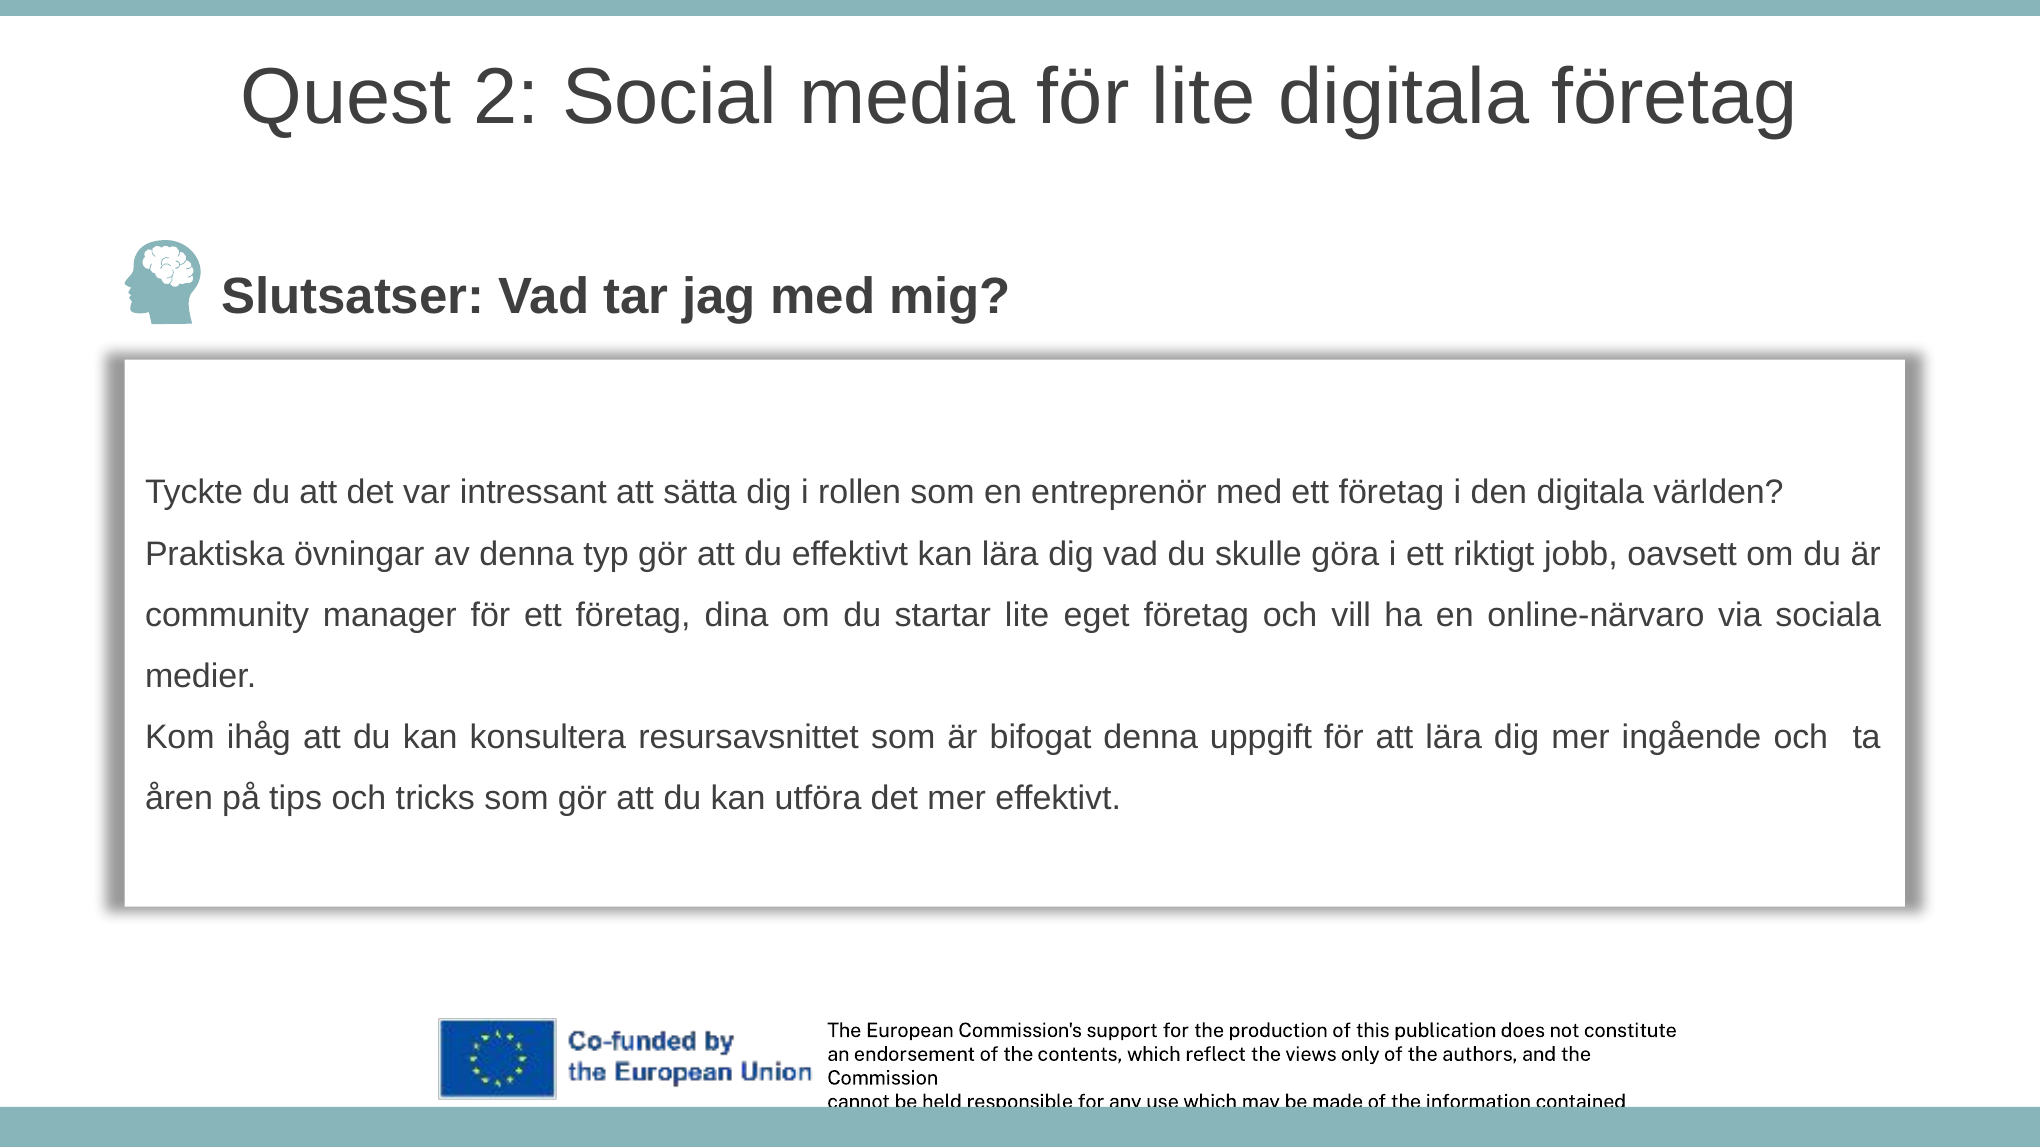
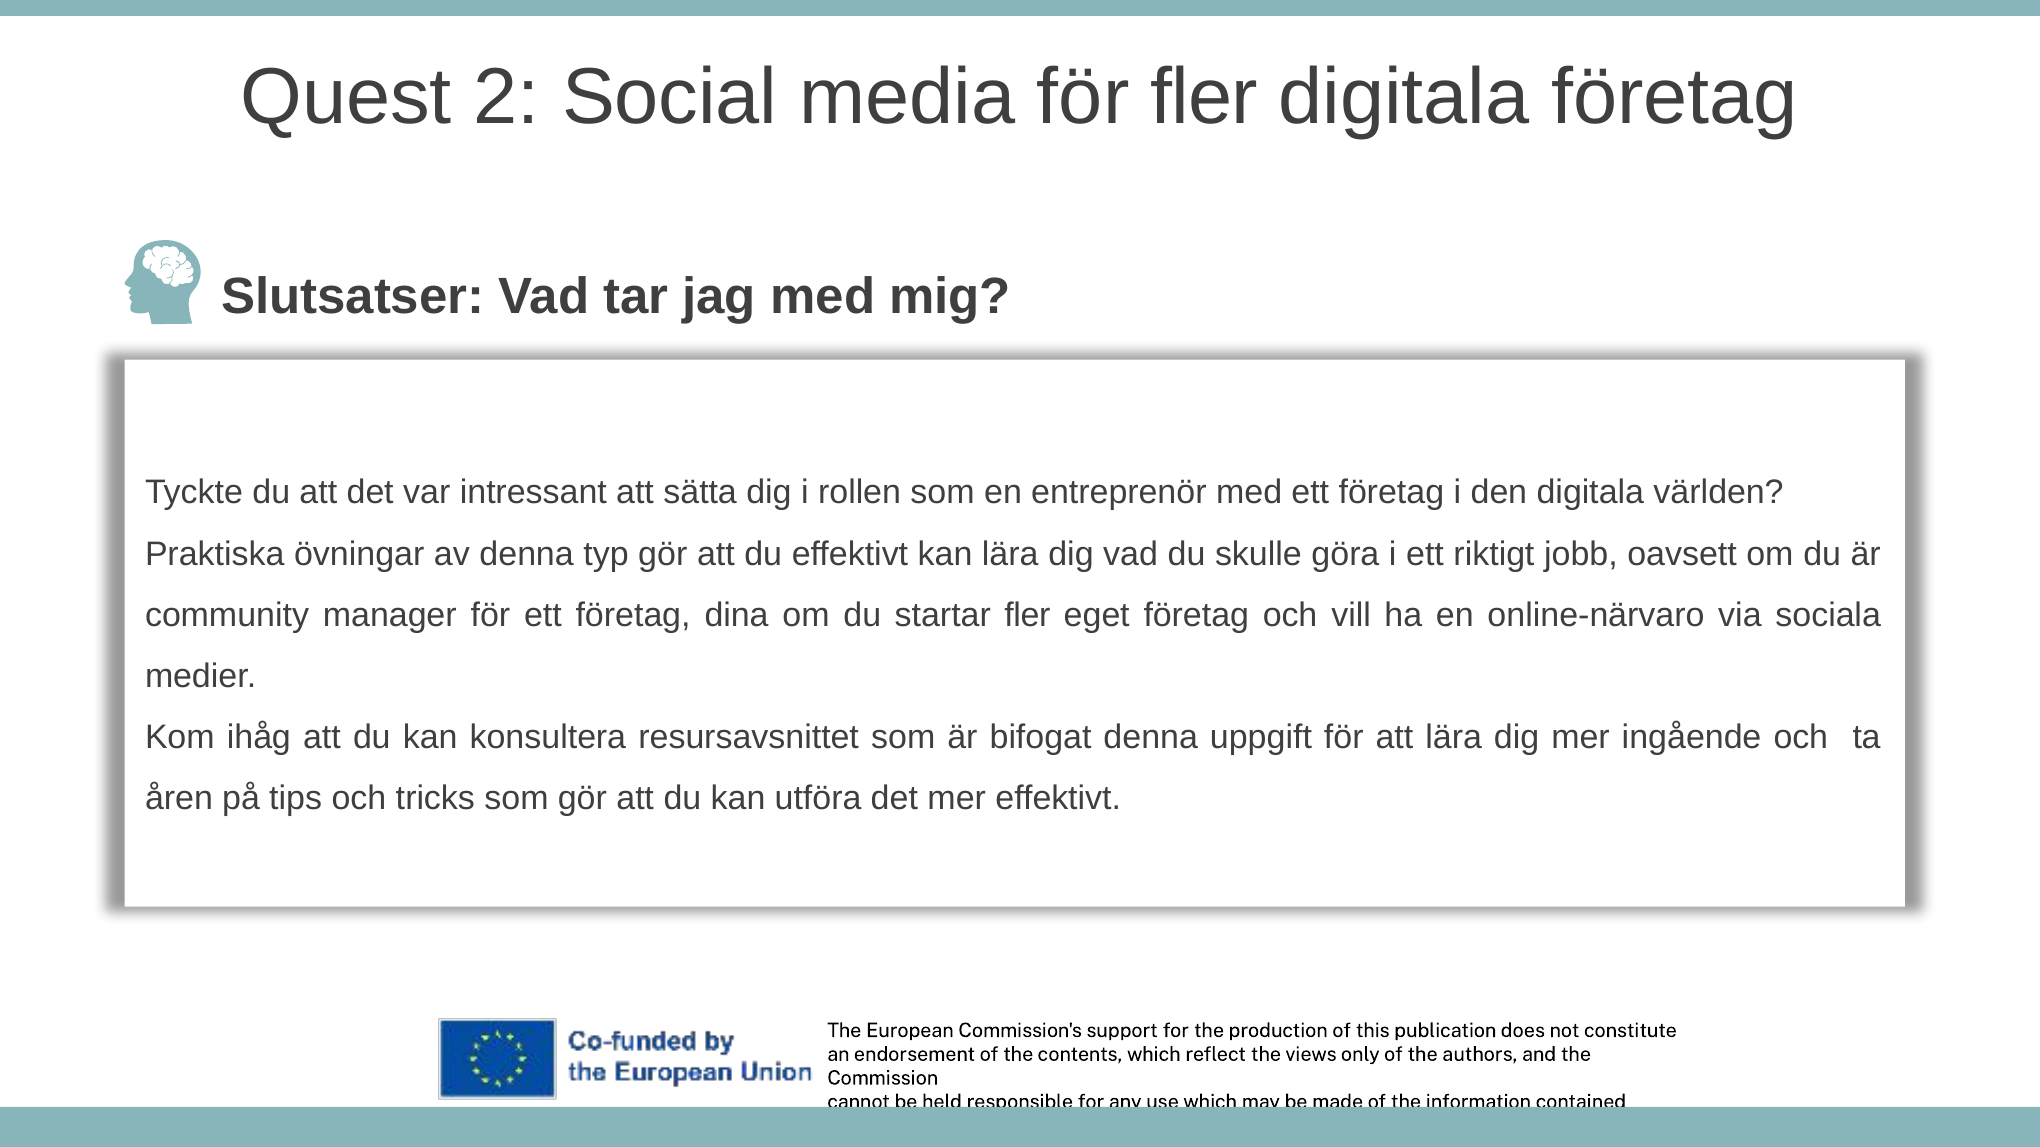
för lite: lite -> fler (1204, 97)
startar lite: lite -> fler (1027, 615)
